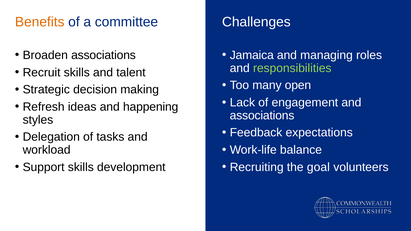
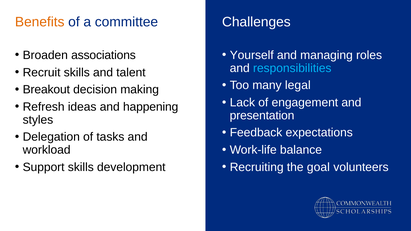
Jamaica: Jamaica -> Yourself (252, 55)
responsibilities colour: light green -> light blue (292, 68)
open: open -> legal (298, 85)
Strategic: Strategic -> Breakout (46, 90)
associations: associations -> presentation (262, 116)
